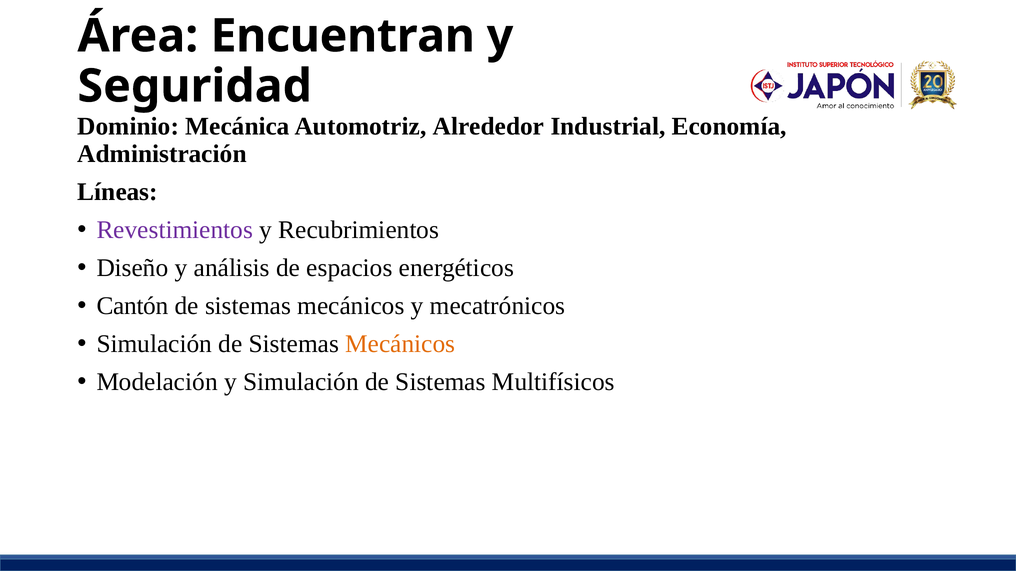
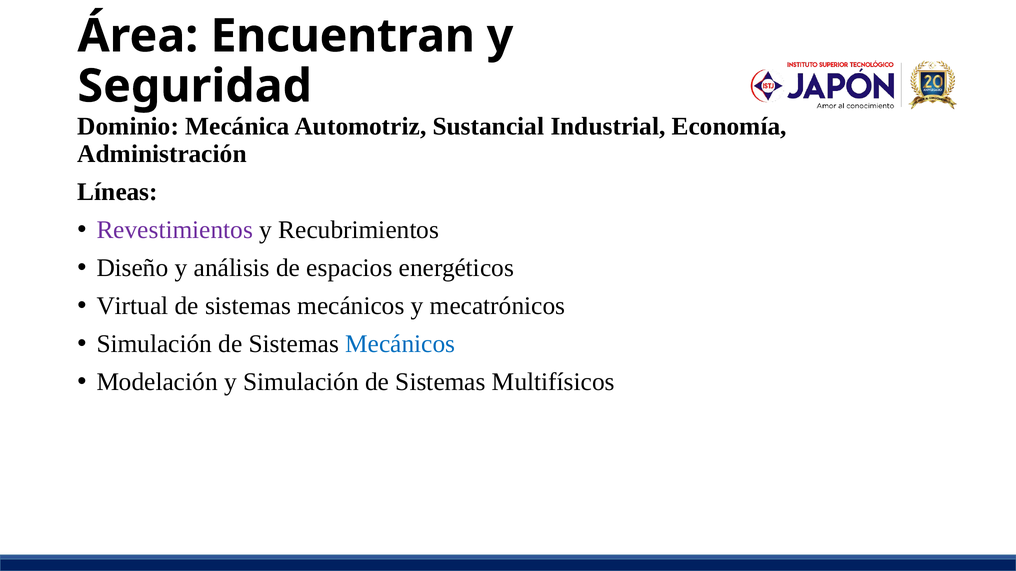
Alrededor: Alrededor -> Sustancial (488, 127)
Cantón: Cantón -> Virtual (132, 306)
Mecánicos colour: orange -> blue (400, 344)
